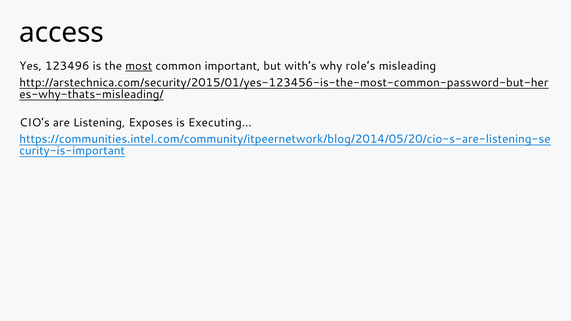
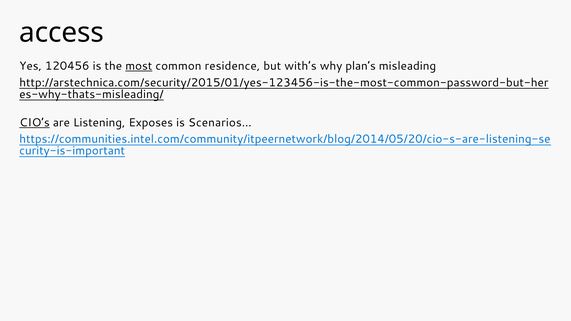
123496: 123496 -> 120456 (67, 66)
important: important -> residence (232, 66)
role’s: role’s -> plan’s (361, 66)
CIO’s underline: none -> present (35, 123)
Executing…: Executing… -> Scenarios… (220, 123)
